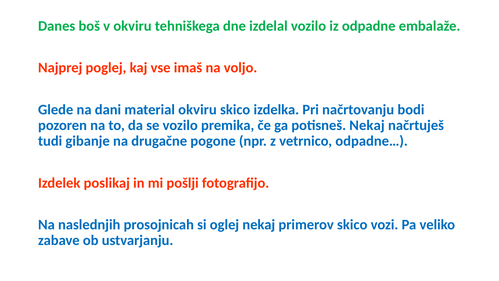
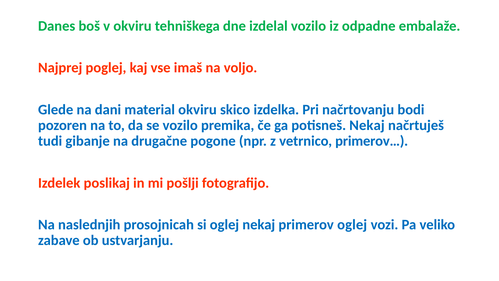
odpadne…: odpadne… -> primerov… (372, 141)
primerov skico: skico -> oglej (352, 224)
